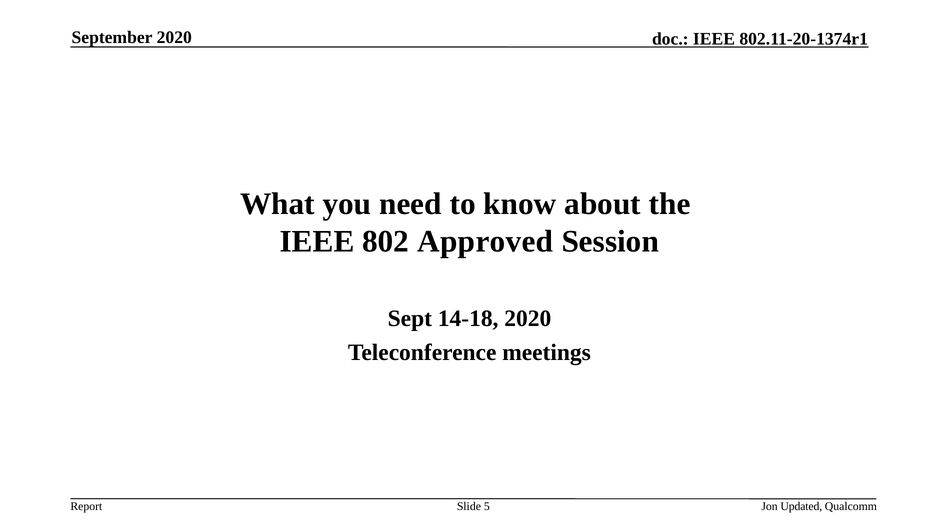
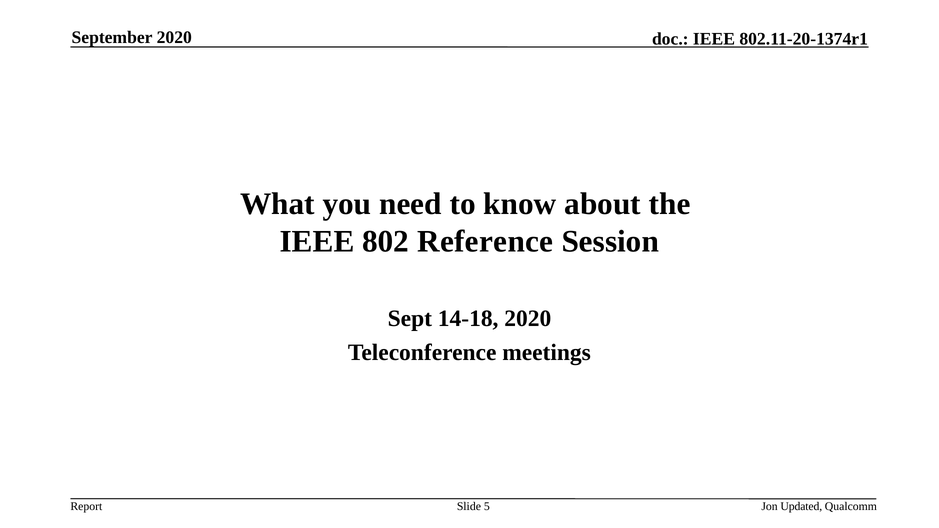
Approved: Approved -> Reference (485, 242)
